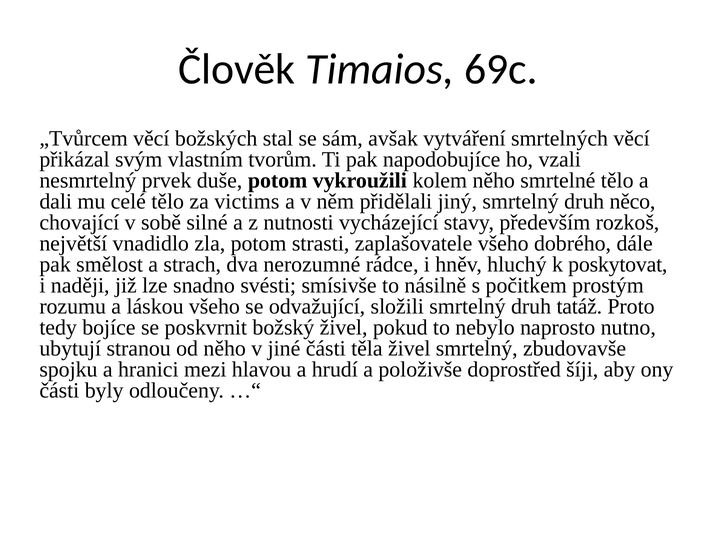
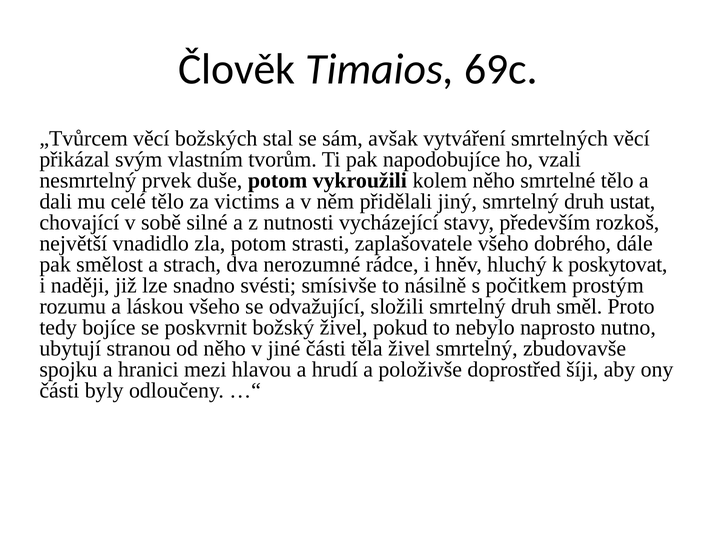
něco: něco -> ustat (632, 201)
tatáž: tatáž -> směl (579, 306)
